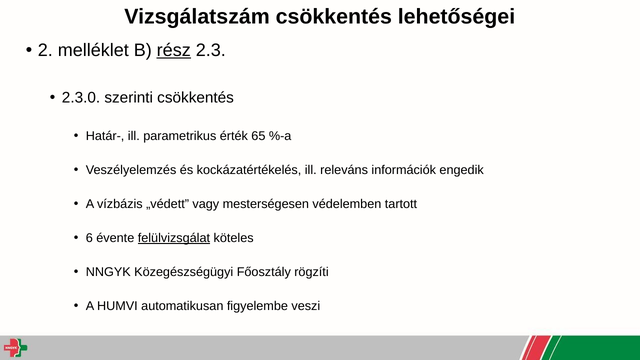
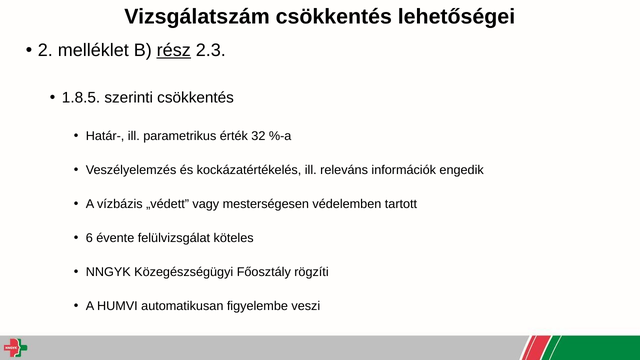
2.3.0: 2.3.0 -> 1.8.5 (81, 98)
65: 65 -> 32 (258, 136)
felülvizsgálat underline: present -> none (174, 238)
